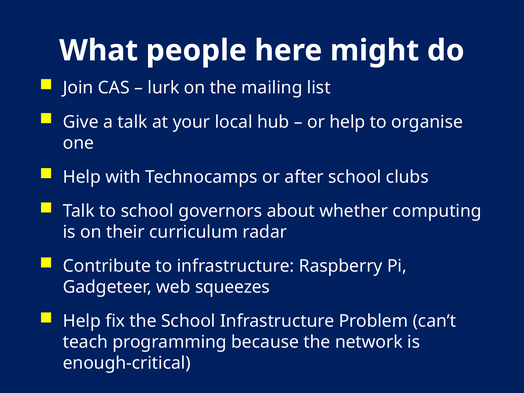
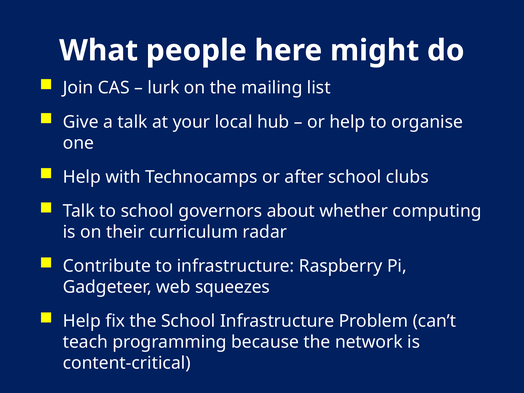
enough-critical: enough-critical -> content-critical (127, 363)
